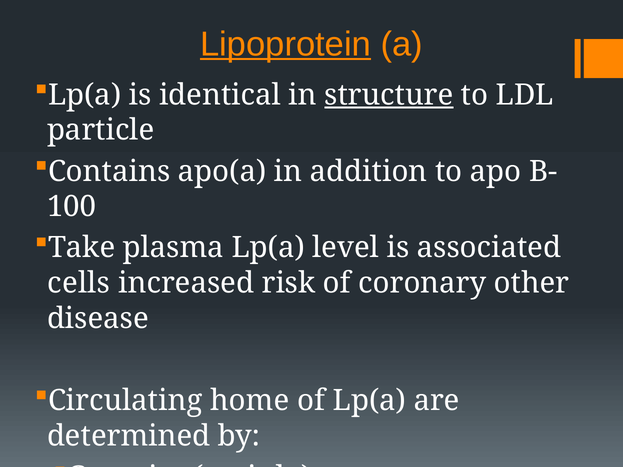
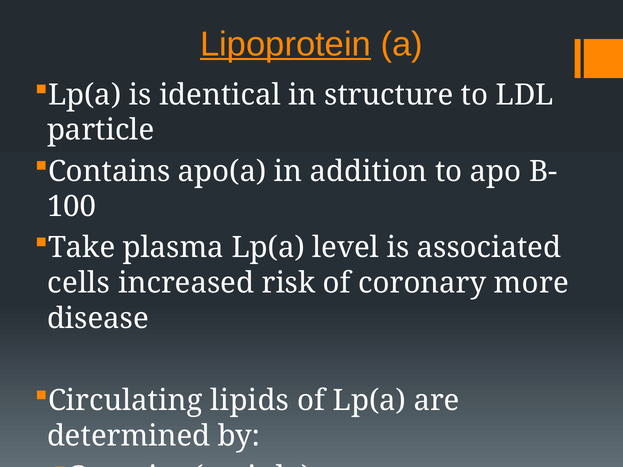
structure underline: present -> none (389, 95)
other: other -> more (531, 283)
home: home -> lipids (250, 401)
